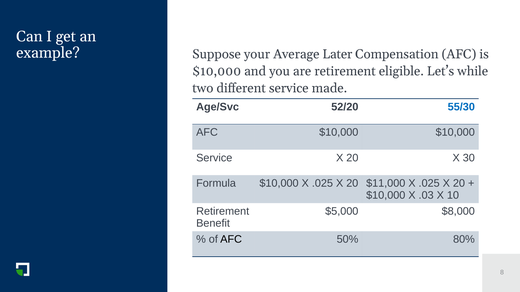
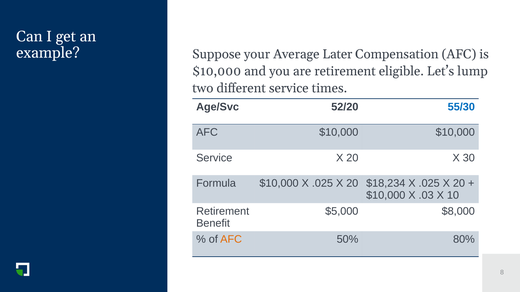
while: while -> lump (473, 71)
made: made -> times (329, 88)
$11,000: $11,000 -> $18,234 (386, 184)
AFC colour: black -> orange (231, 240)
